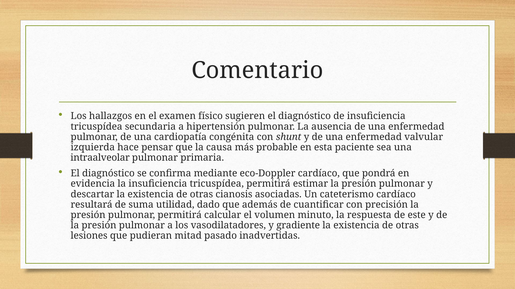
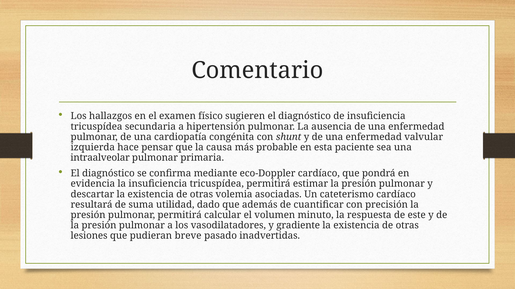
cianosis: cianosis -> volemia (234, 195)
mitad: mitad -> breve (188, 236)
